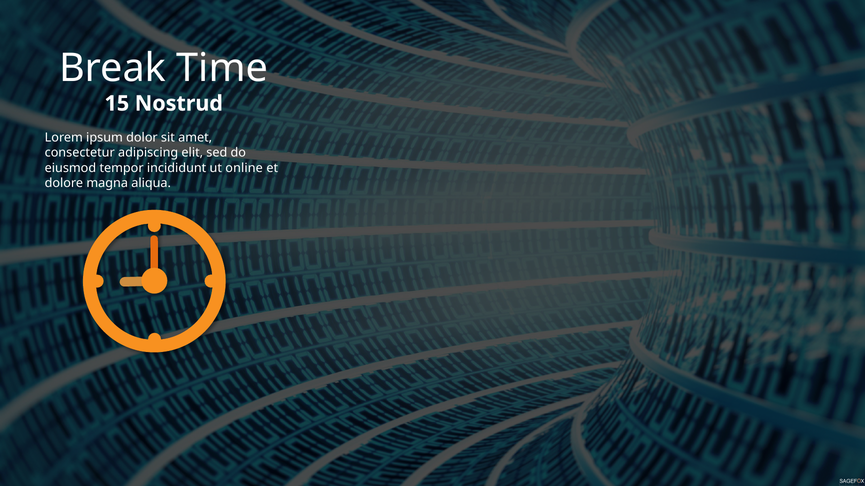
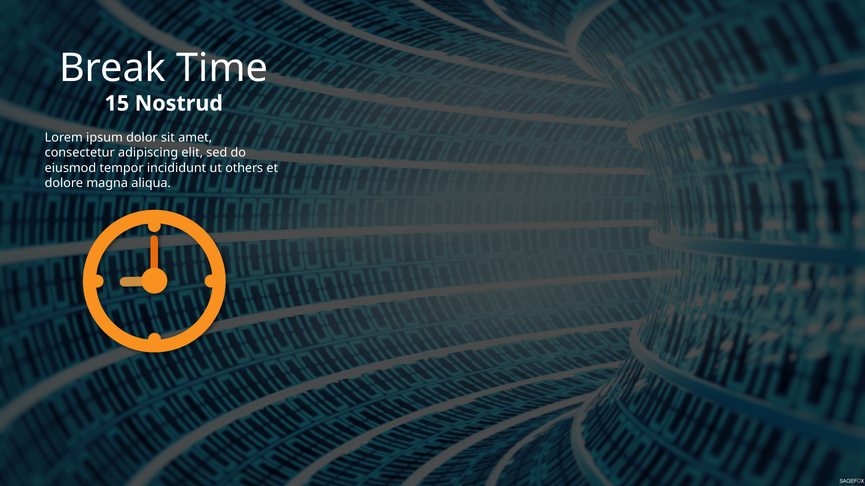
online: online -> others (244, 168)
